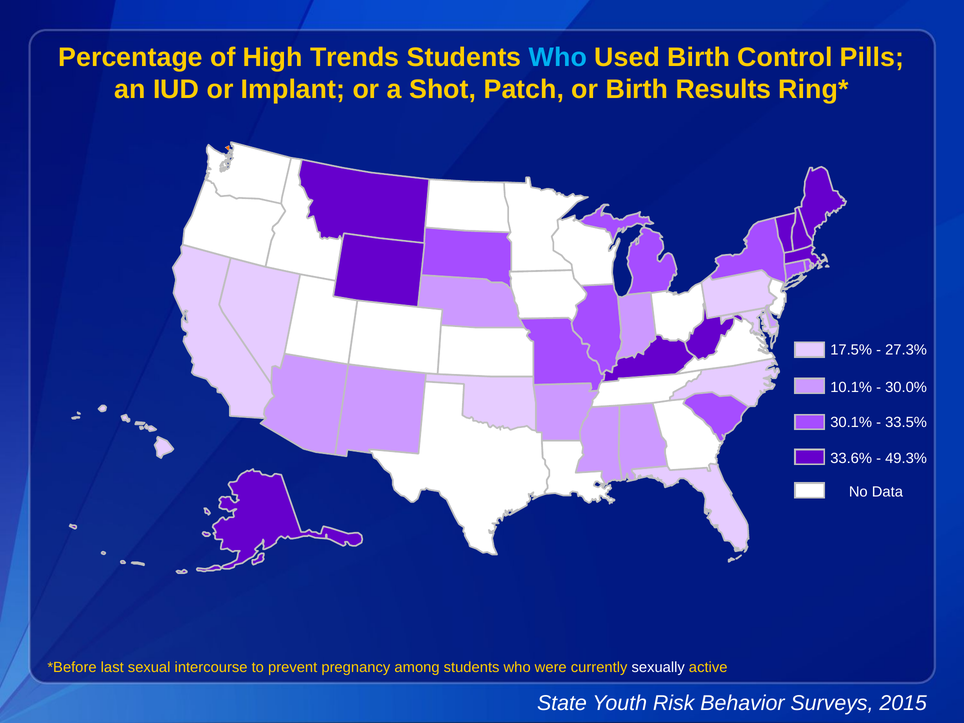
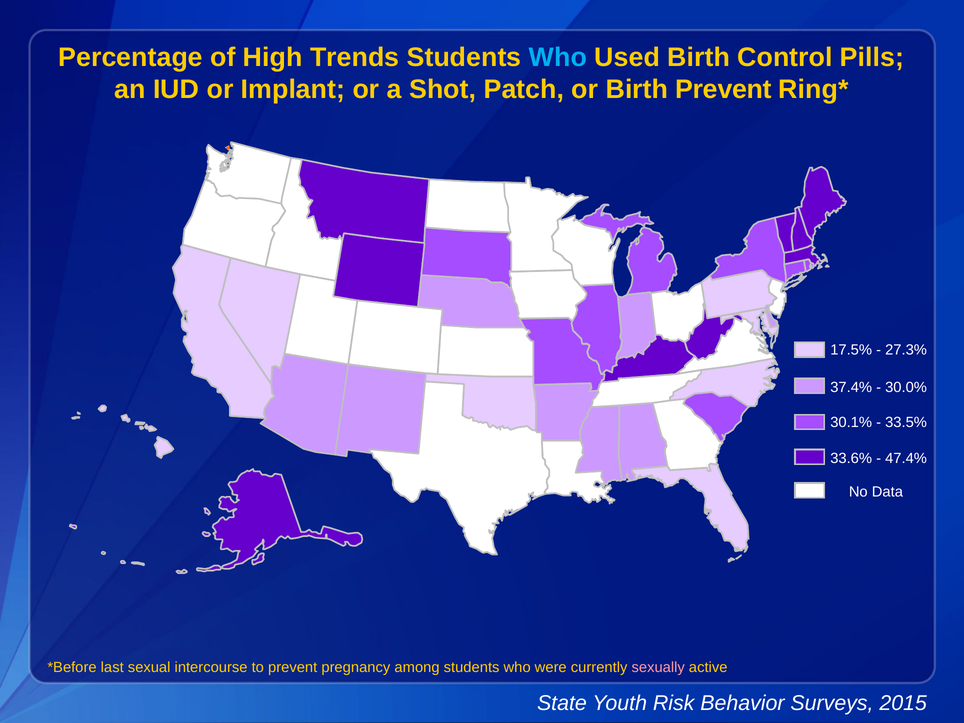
Birth Results: Results -> Prevent (723, 90)
10.1%: 10.1% -> 37.4% (851, 388)
49.3%: 49.3% -> 47.4% (906, 459)
sexually colour: white -> pink (658, 667)
